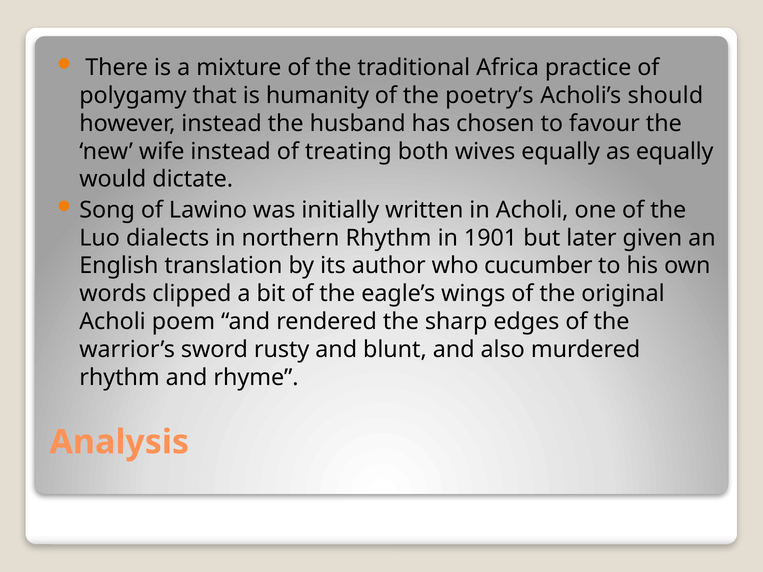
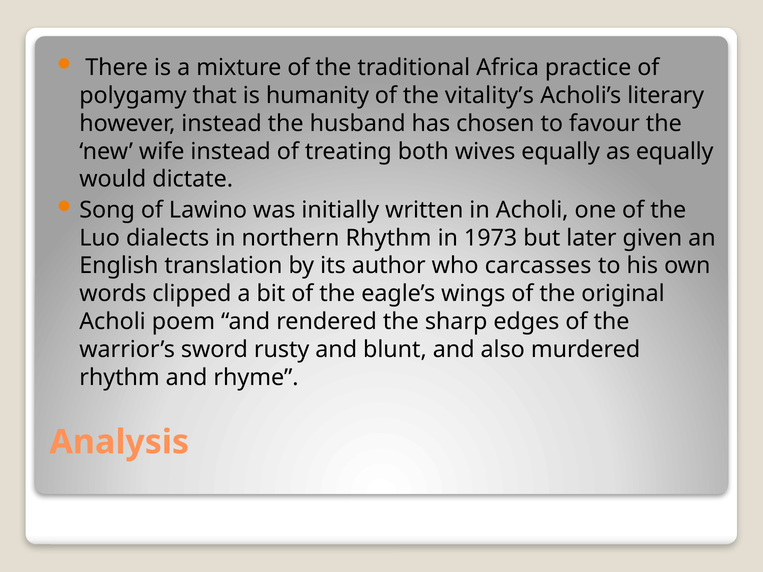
poetry’s: poetry’s -> vitality’s (489, 95)
should: should -> literary (666, 95)
1901: 1901 -> 1973 (491, 238)
cucumber: cucumber -> carcasses (538, 266)
